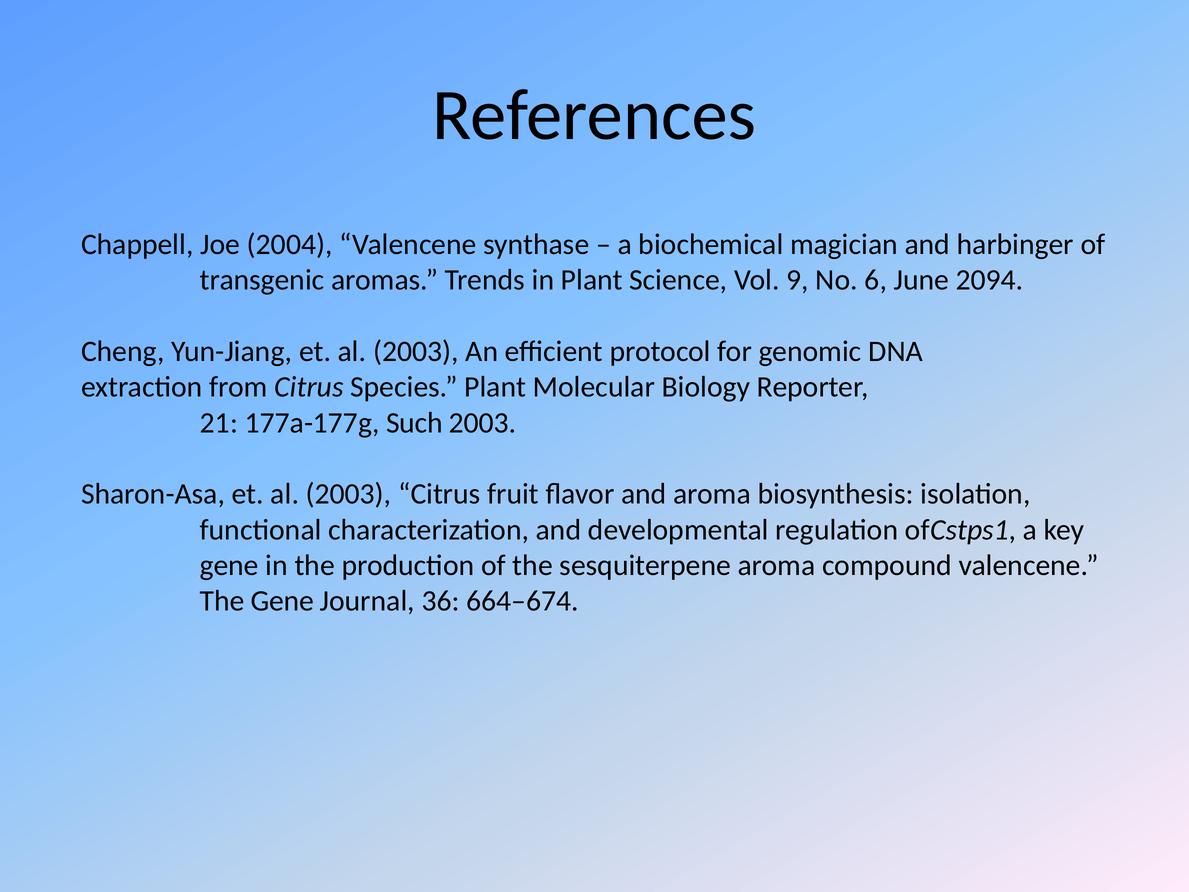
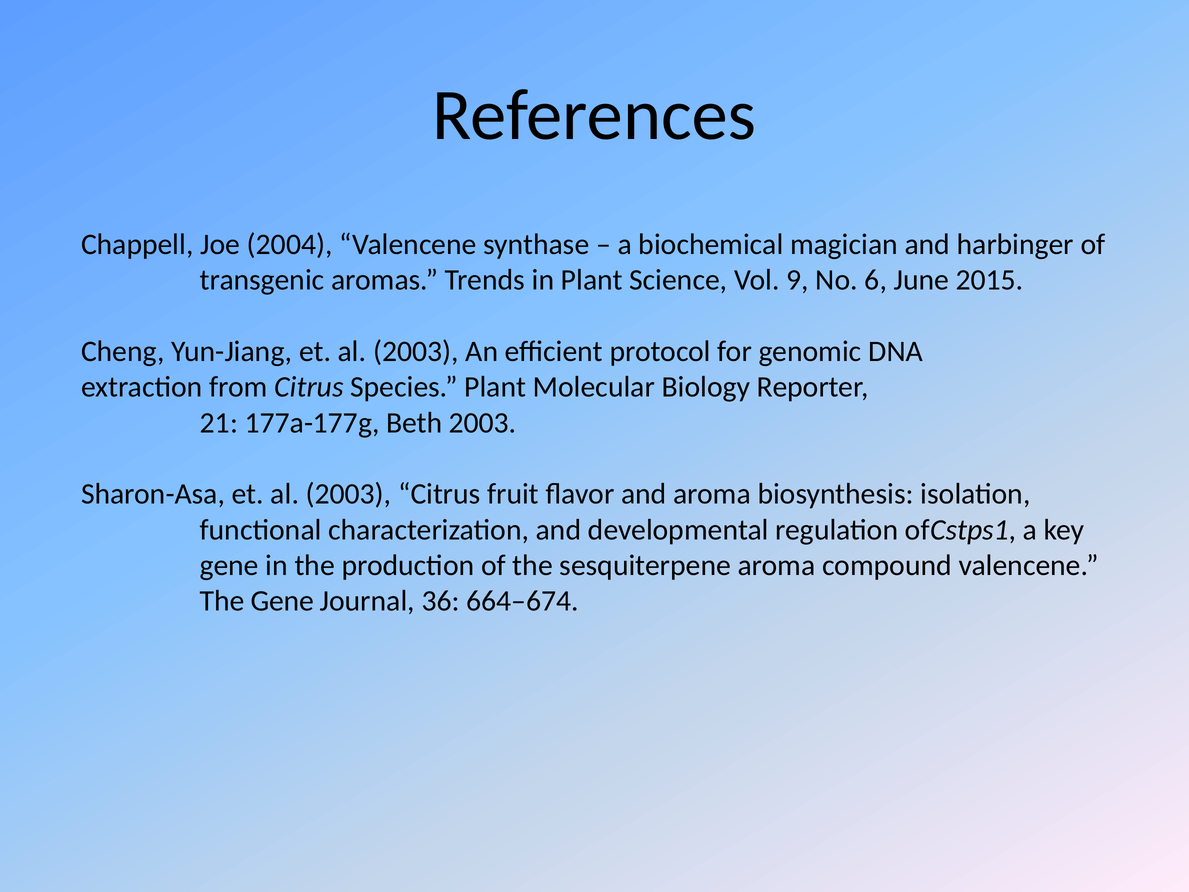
2094: 2094 -> 2015 (990, 280)
Such: Such -> Beth (414, 423)
